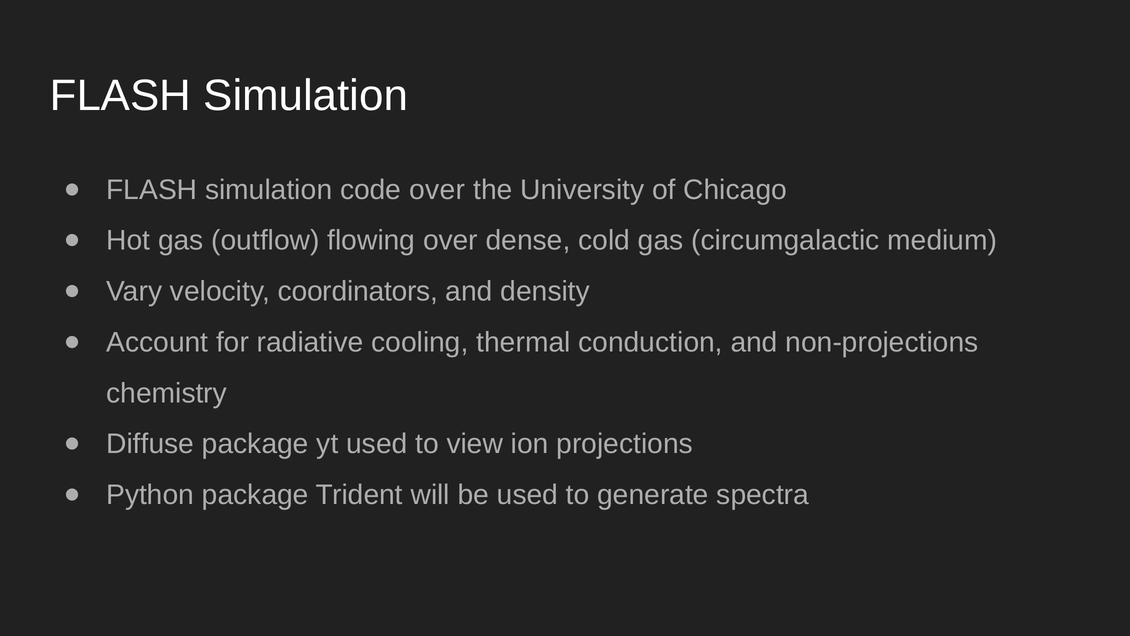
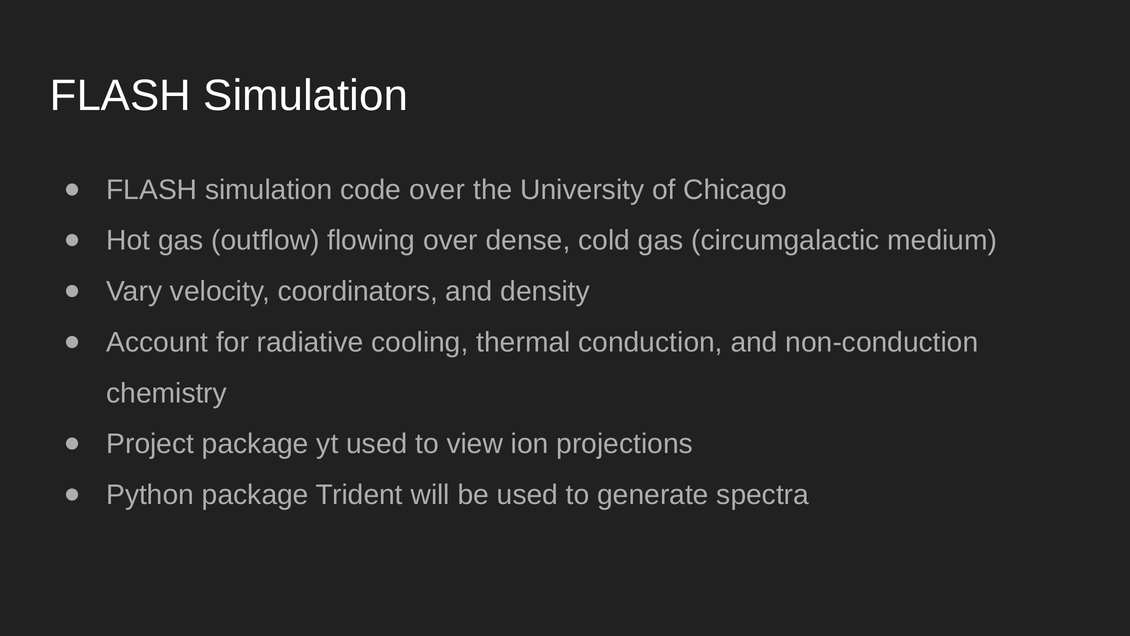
non-projections: non-projections -> non-conduction (882, 342)
Diffuse: Diffuse -> Project (150, 444)
